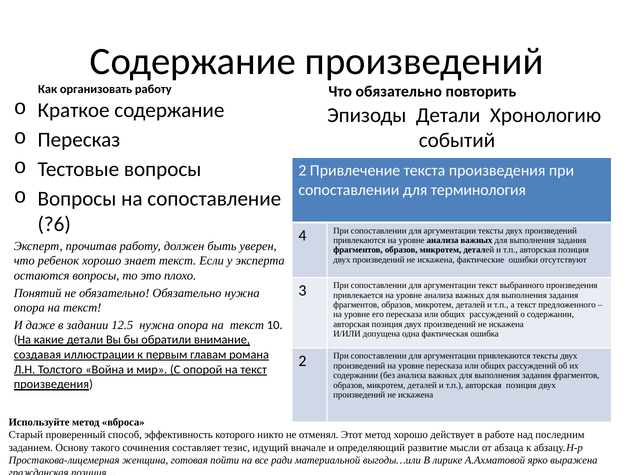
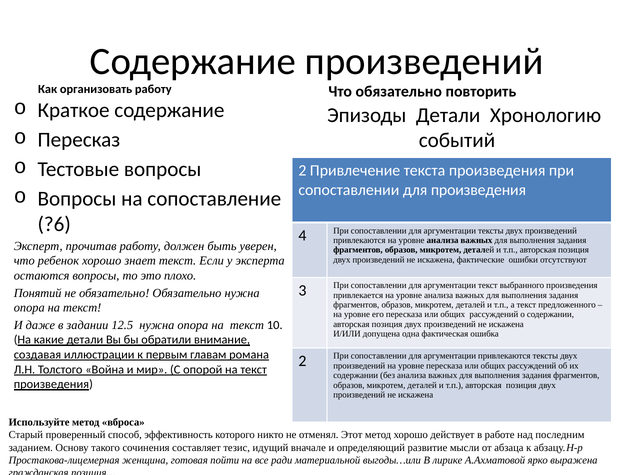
для терминология: терминология -> произведения (478, 190)
